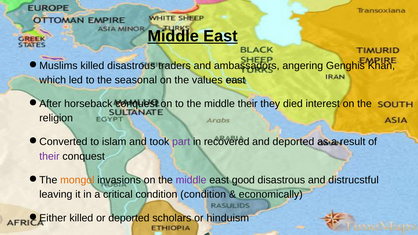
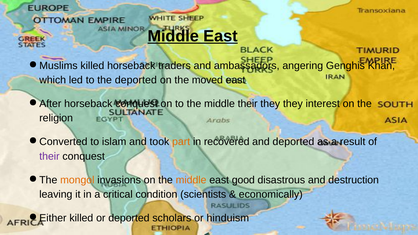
killed disastrous: disastrous -> horseback (131, 66)
the seasonal: seasonal -> deported (136, 80)
values: values -> moved (207, 80)
they died: died -> they (293, 104)
part colour: purple -> orange (181, 142)
middle colour: purple -> orange (191, 180)
distrucstful: distrucstful -> destruction (354, 180)
condition condition: condition -> scientists (203, 194)
